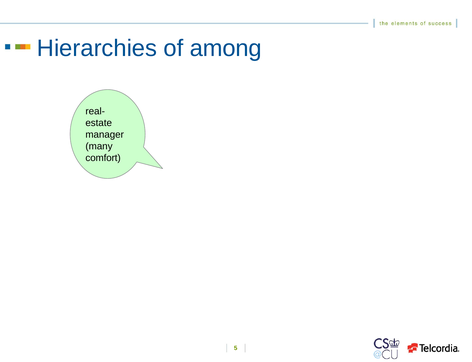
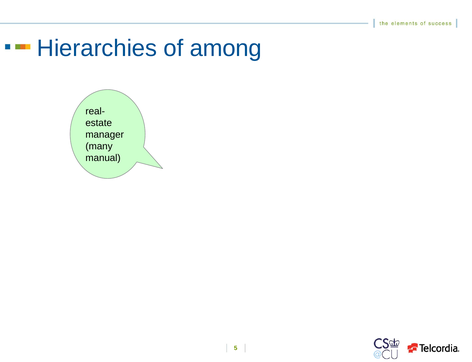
comfort: comfort -> manual (103, 158)
